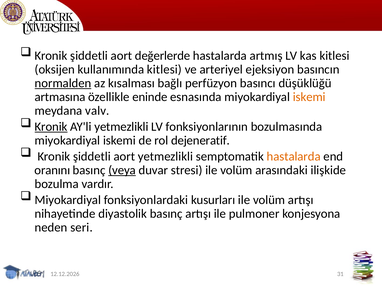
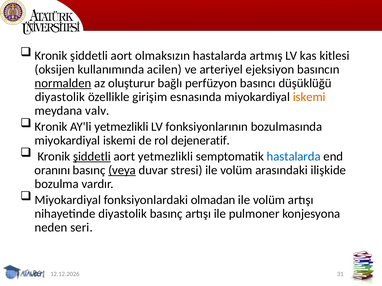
değerlerde: değerlerde -> olmaksızın (163, 56)
kullanımında kitlesi: kitlesi -> acilen (164, 70)
kısalması: kısalması -> oluşturur (132, 83)
artmasına: artmasına -> diyastolik (60, 97)
eninde: eninde -> girişim (150, 97)
Kronik underline: present -> none (51, 127)
şiddetli underline: none -> present (92, 157)
hastalarda colour: orange -> blue (294, 157)
kusurları: kusurları -> olmadan (213, 200)
